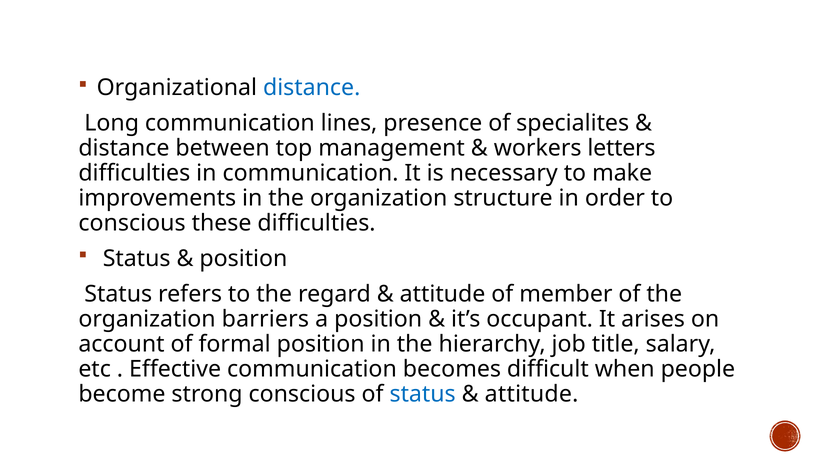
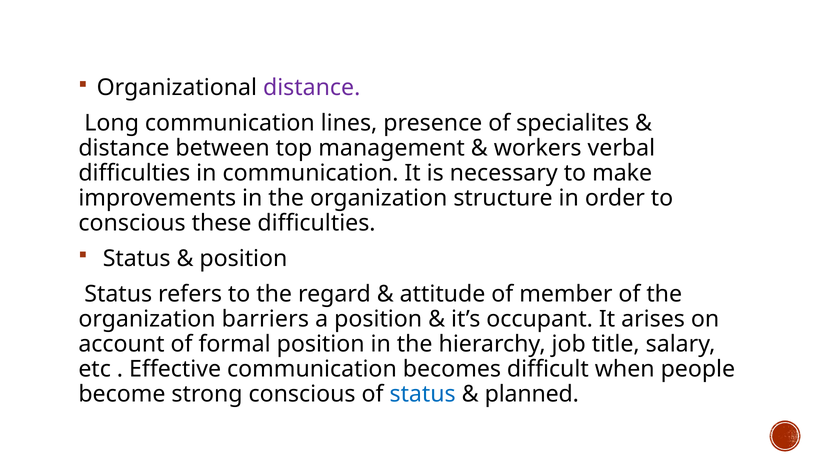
distance colour: blue -> purple (312, 88)
letters: letters -> verbal (621, 148)
attitude: attitude -> planned (532, 394)
